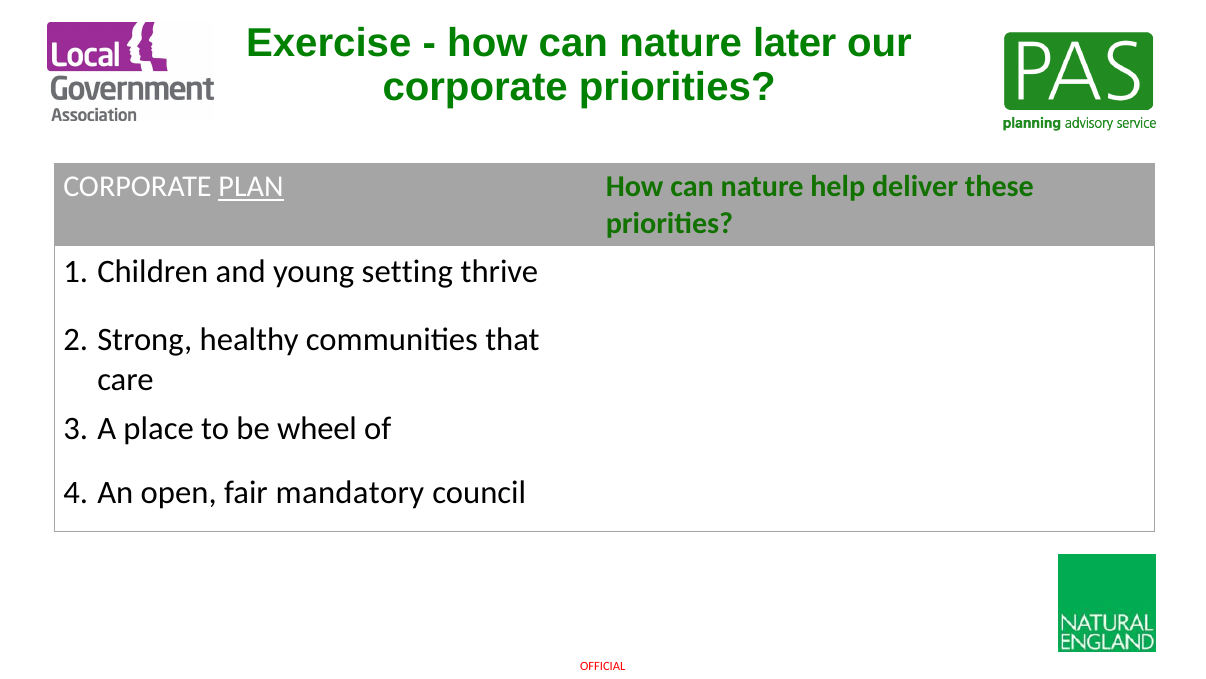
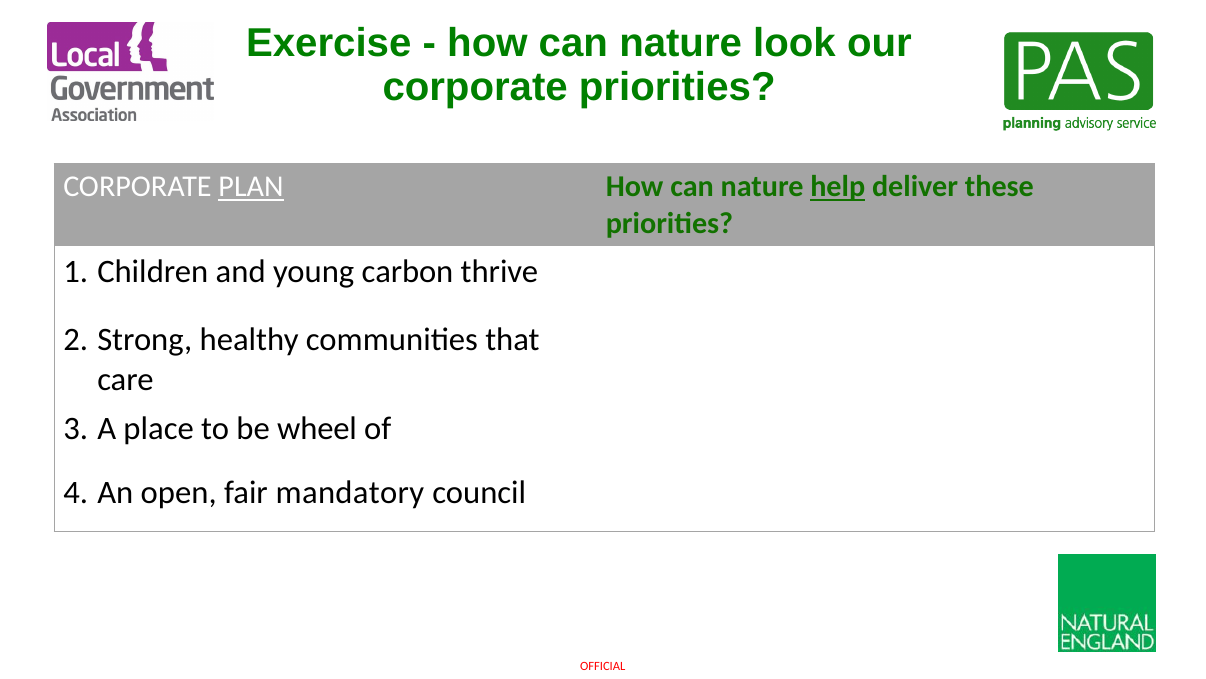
later: later -> look (795, 44)
help underline: none -> present (838, 187)
setting: setting -> carbon (407, 271)
